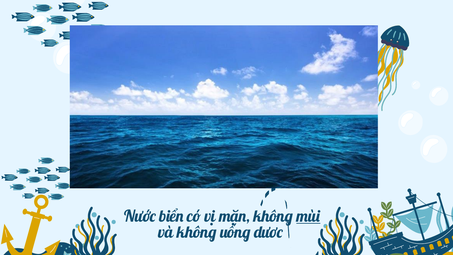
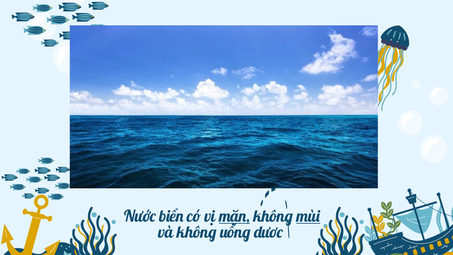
mặn underline: none -> present (234, 216)
